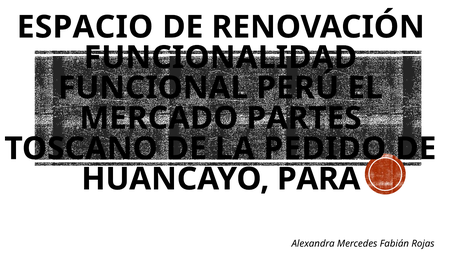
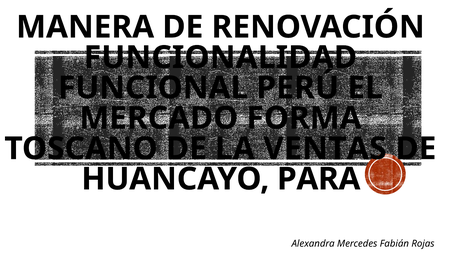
ESPACIO: ESPACIO -> MANERA (85, 27)
PARTES: PARTES -> FORMA (304, 118)
PEDIDO: PEDIDO -> VENTAS (325, 149)
